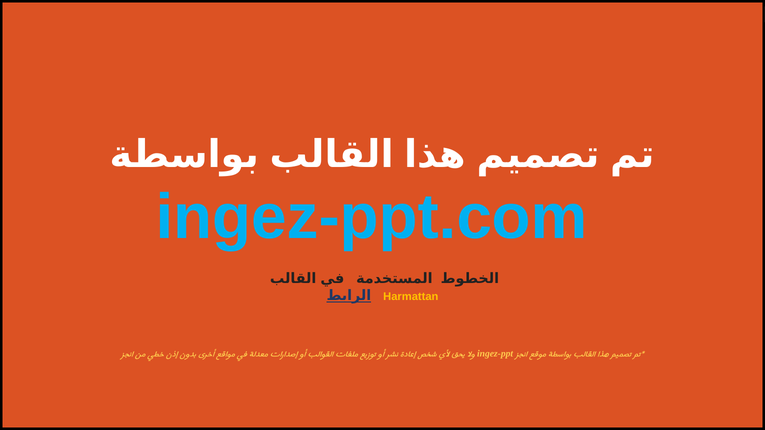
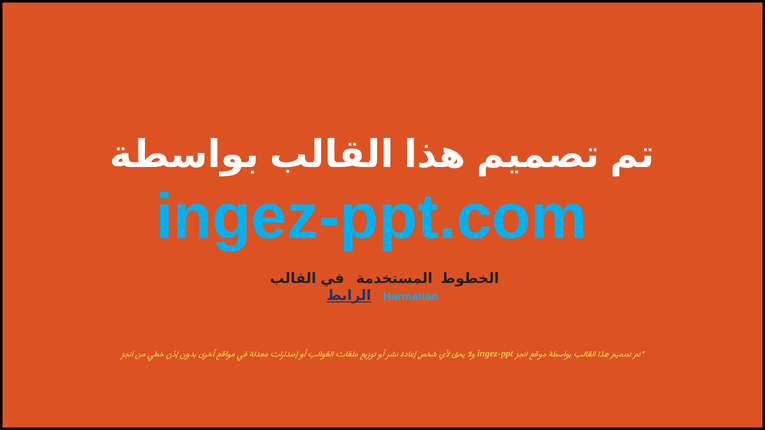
Harmattan colour: yellow -> light blue (411, 297)
